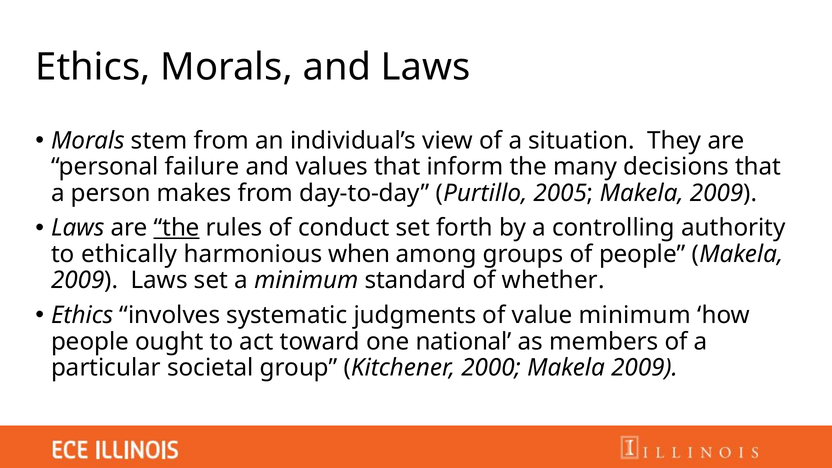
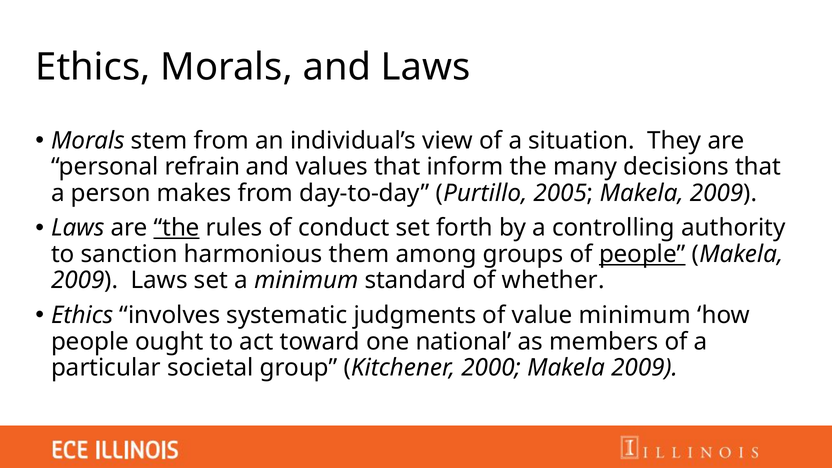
failure: failure -> refrain (202, 167)
ethically: ethically -> sanction (129, 254)
when: when -> them (359, 254)
people underline: none -> present (642, 254)
